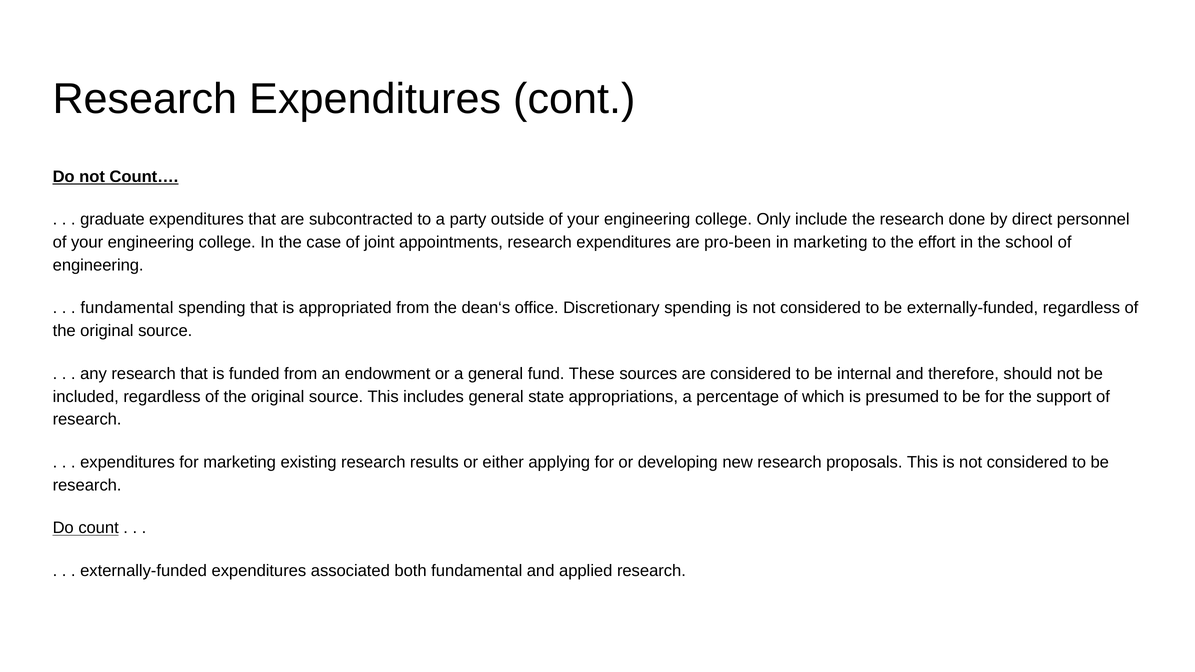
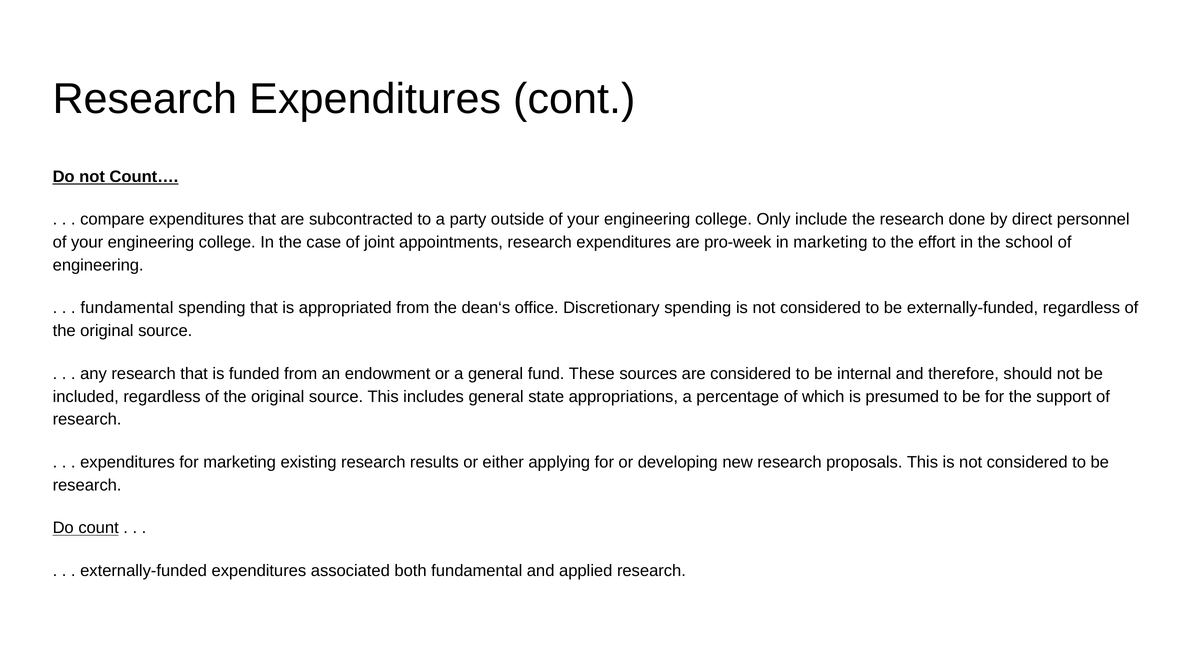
graduate: graduate -> compare (112, 219)
pro-been: pro-been -> pro-week (738, 242)
